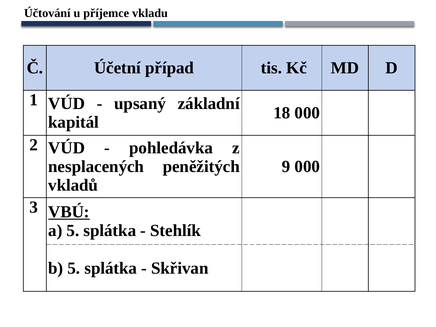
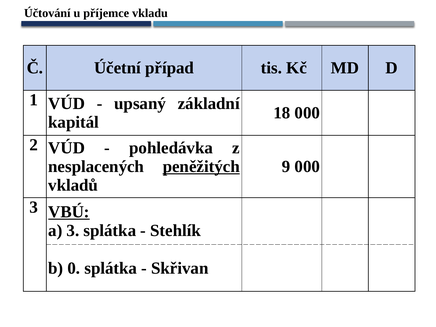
peněžitých underline: none -> present (201, 167)
a 5: 5 -> 3 (73, 231)
b 5: 5 -> 0 (74, 268)
